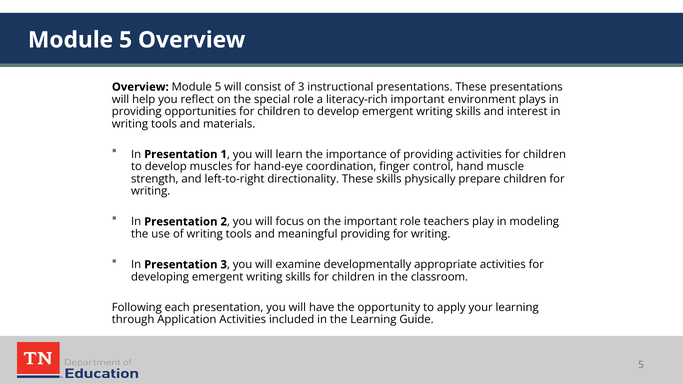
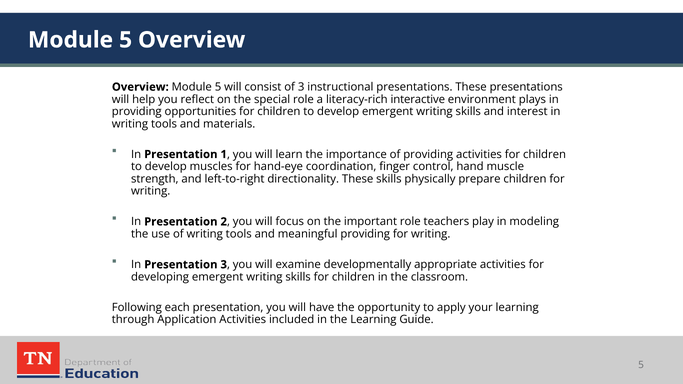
literacy-rich important: important -> interactive (418, 99)
